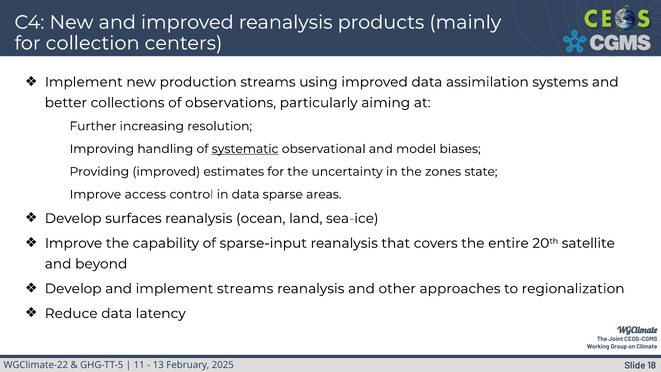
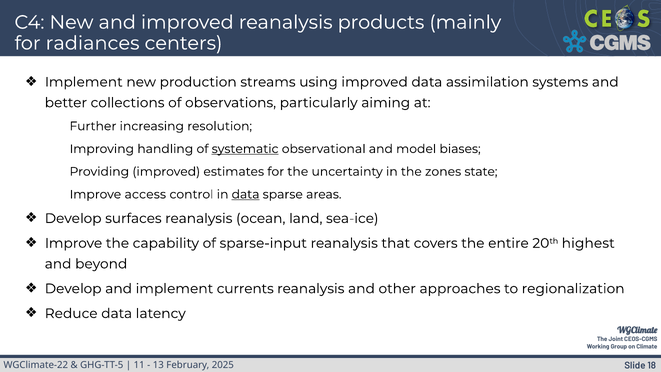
collection: collection -> radiances (93, 43)
data underline: none -> present (246, 194)
satellite: satellite -> highest (588, 243)
implement streams: streams -> currents (245, 289)
